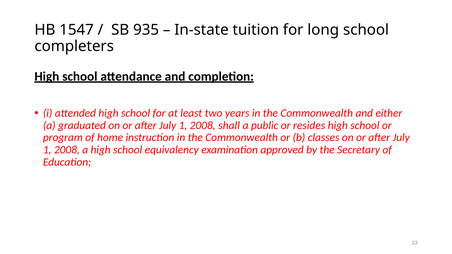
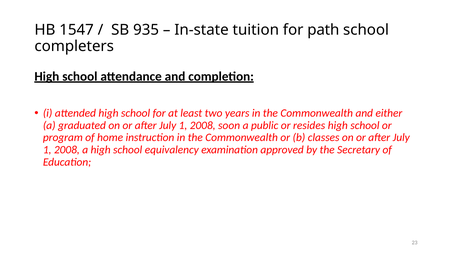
long: long -> path (323, 30)
shall: shall -> soon (229, 126)
